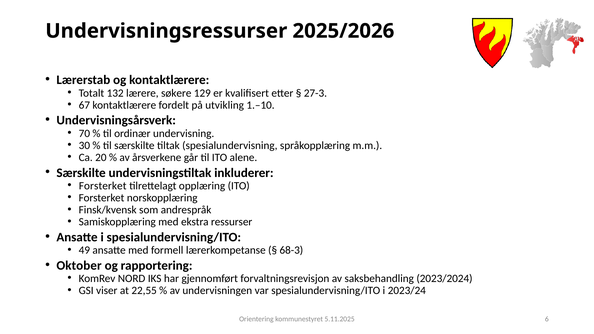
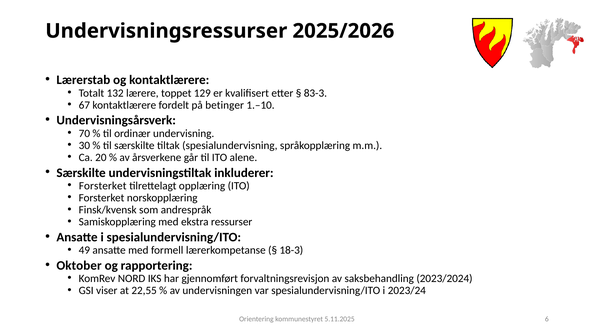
søkere: søkere -> toppet (176, 93)
27-3: 27-3 -> 83-3 (315, 93)
utvikling: utvikling -> betinger (225, 105)
68-3: 68-3 -> 18-3 (291, 250)
